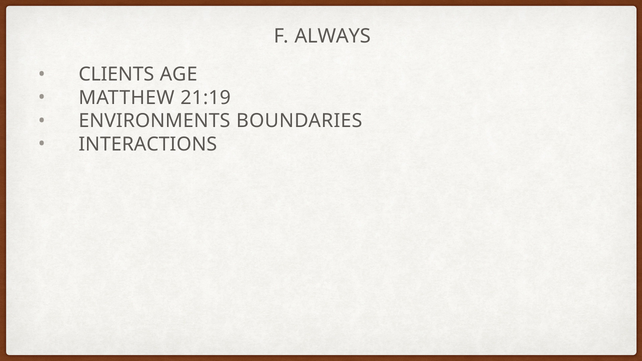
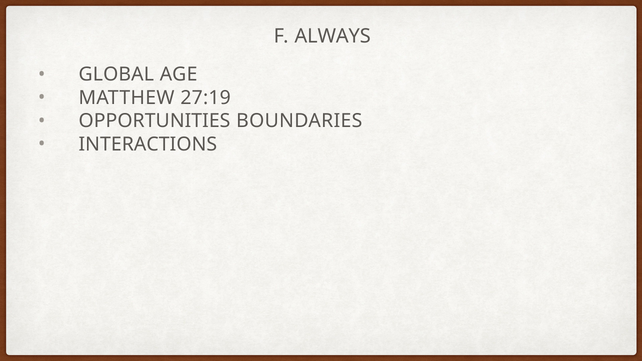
CLIENTS: CLIENTS -> GLOBAL (116, 75)
21:19: 21:19 -> 27:19 (206, 98)
ENVIRONMENTS: ENVIRONMENTS -> OPPORTUNITIES (154, 121)
